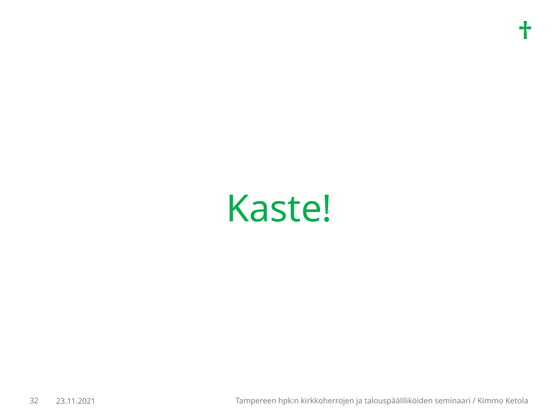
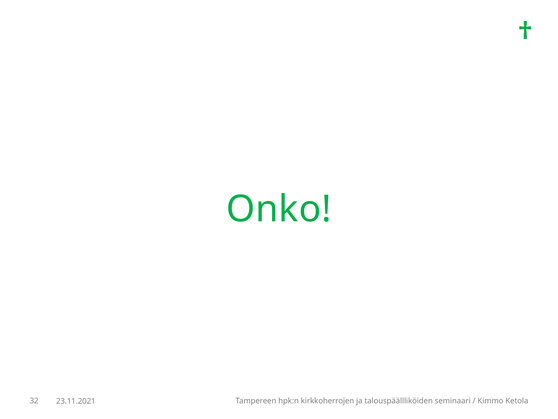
Kaste: Kaste -> Onko (279, 209)
